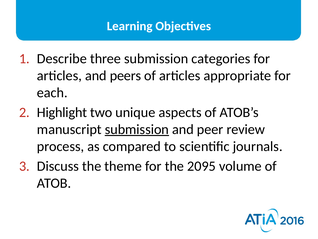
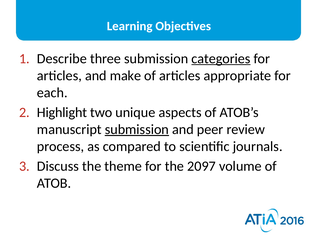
categories underline: none -> present (221, 58)
peers: peers -> make (125, 75)
2095: 2095 -> 2097 (202, 166)
